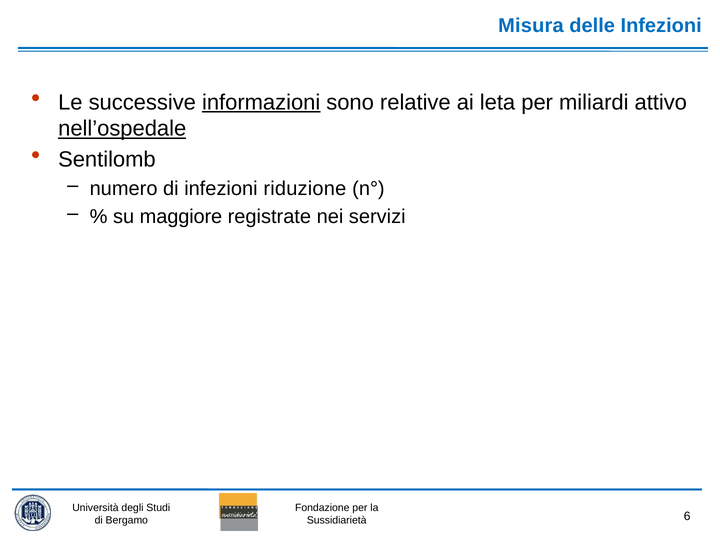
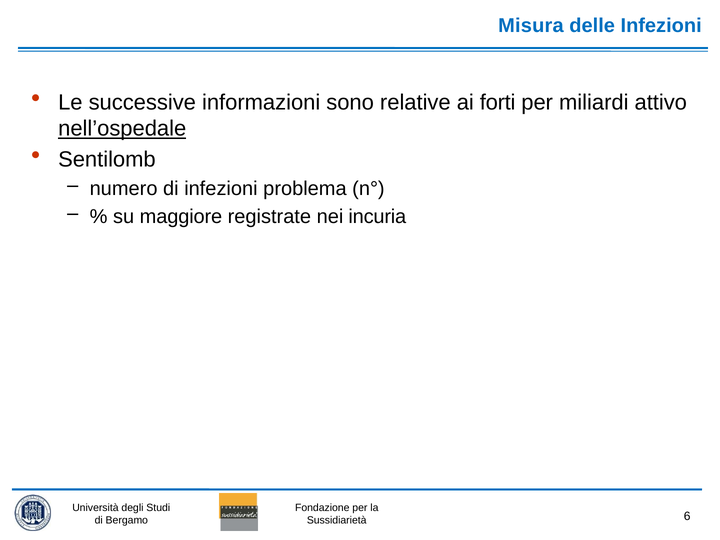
informazioni underline: present -> none (261, 102)
leta: leta -> forti (498, 102)
riduzione: riduzione -> problema (305, 189)
servizi: servizi -> incuria (377, 217)
